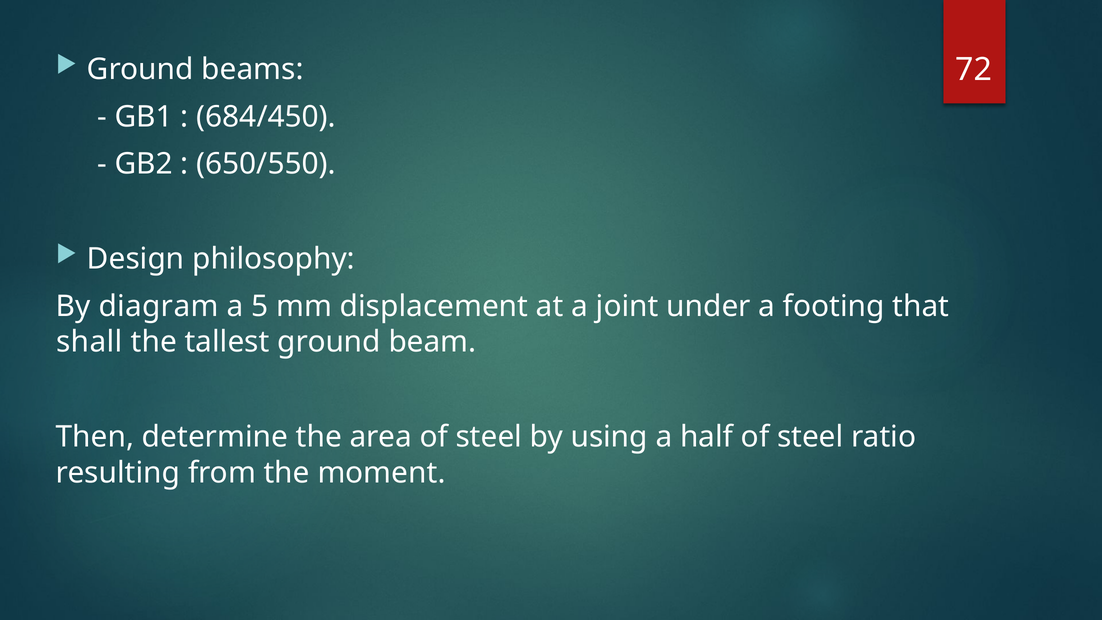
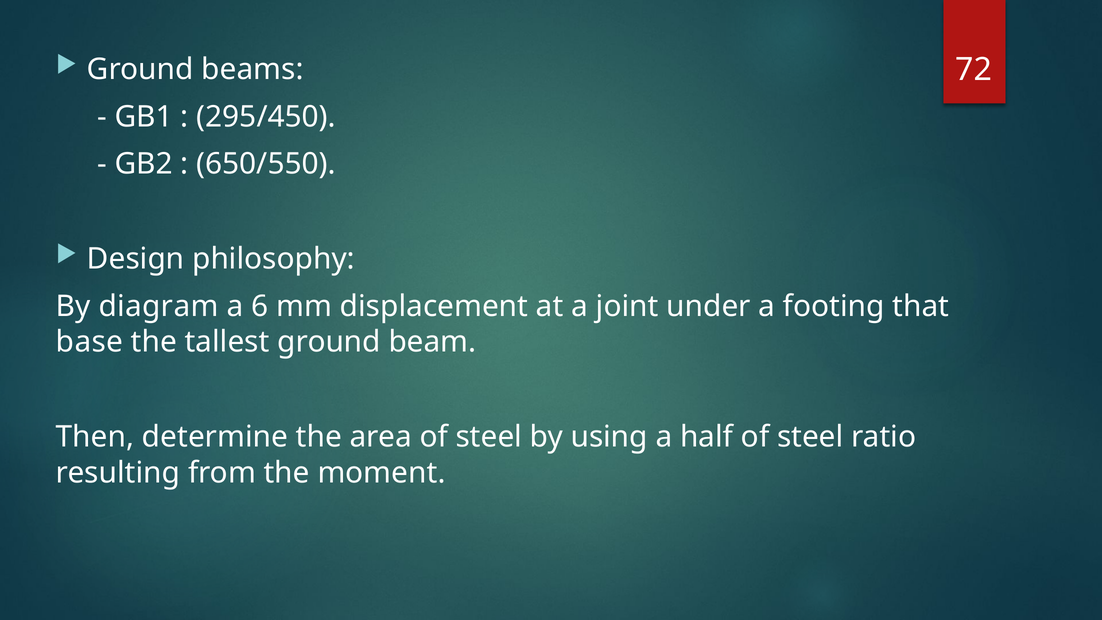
684/450: 684/450 -> 295/450 (266, 117)
5: 5 -> 6 (260, 306)
shall: shall -> base (89, 342)
